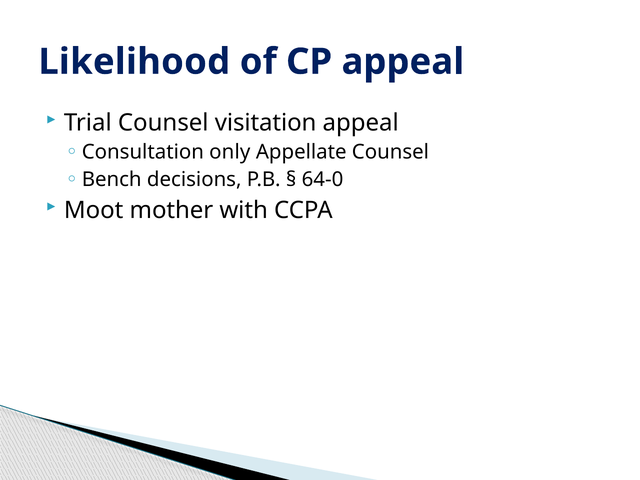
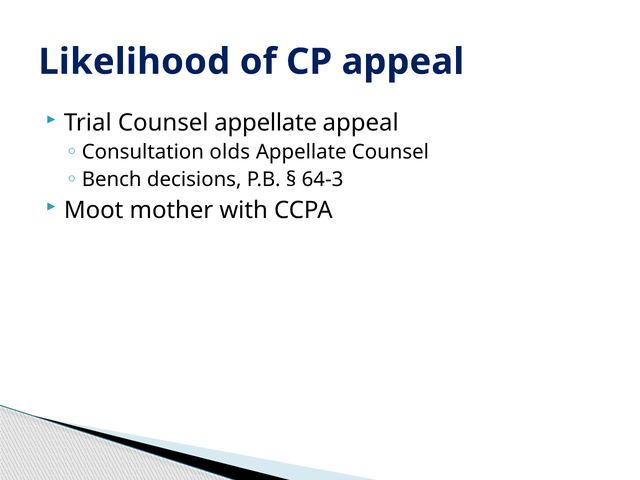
Counsel visitation: visitation -> appellate (266, 123)
only: only -> olds (230, 152)
64-0: 64-0 -> 64-3 (323, 180)
